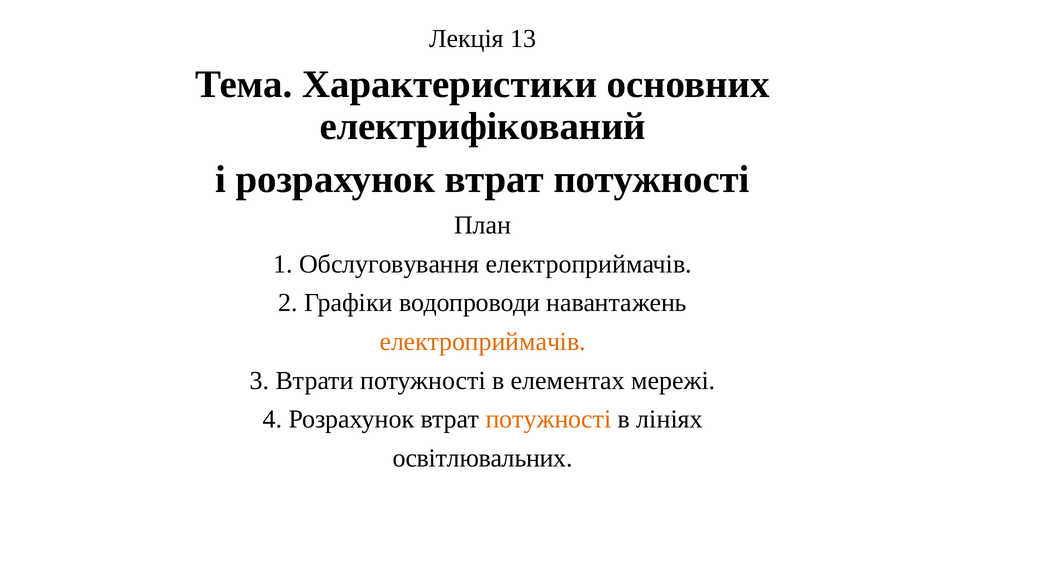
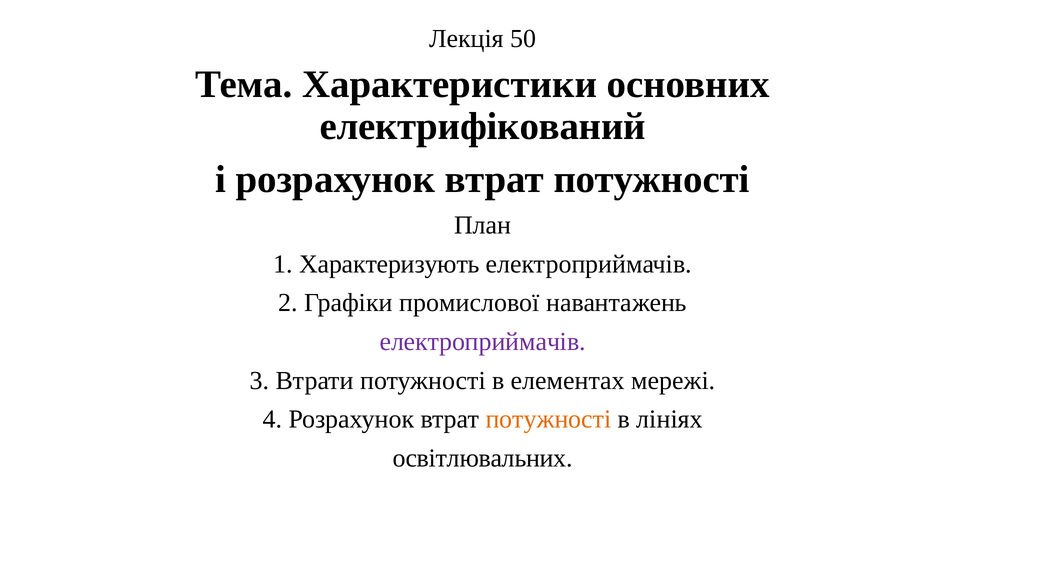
13: 13 -> 50 (523, 39)
Обслуговування: Обслуговування -> Характеризують (389, 264)
водопроводи: водопроводи -> промислової (469, 303)
електроприймачів colour: orange -> purple (483, 342)
